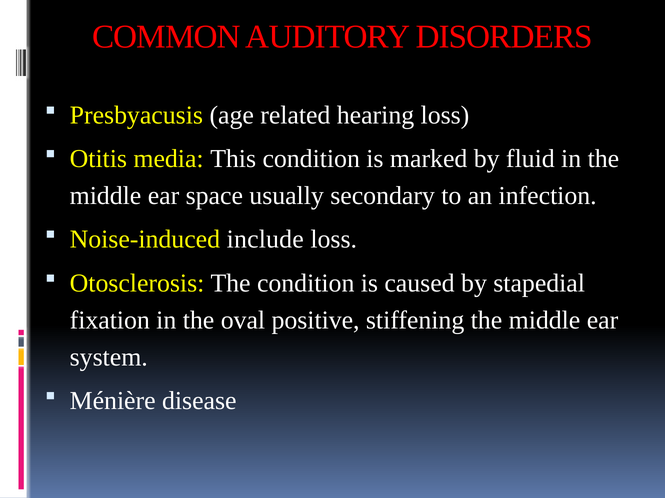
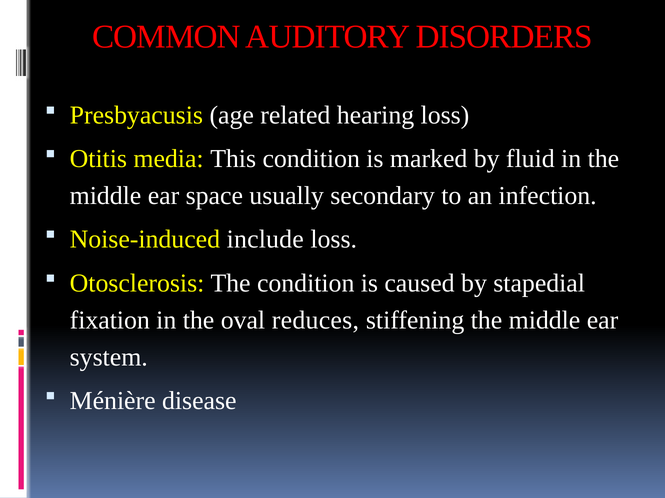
positive: positive -> reduces (315, 321)
